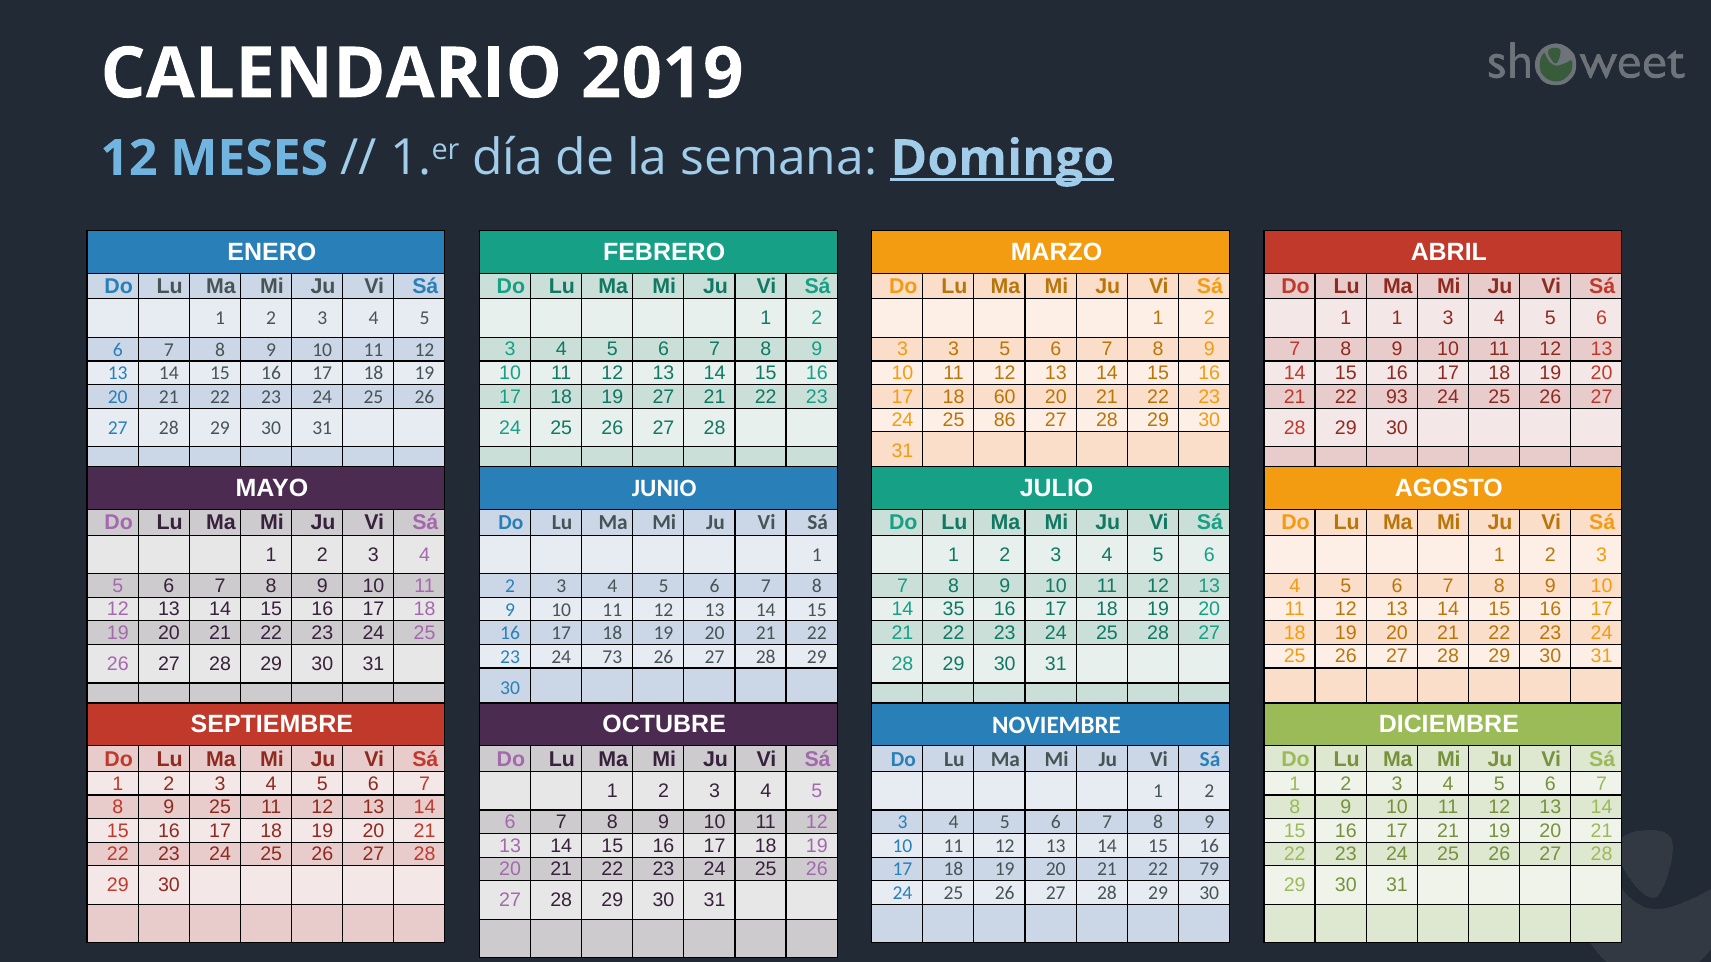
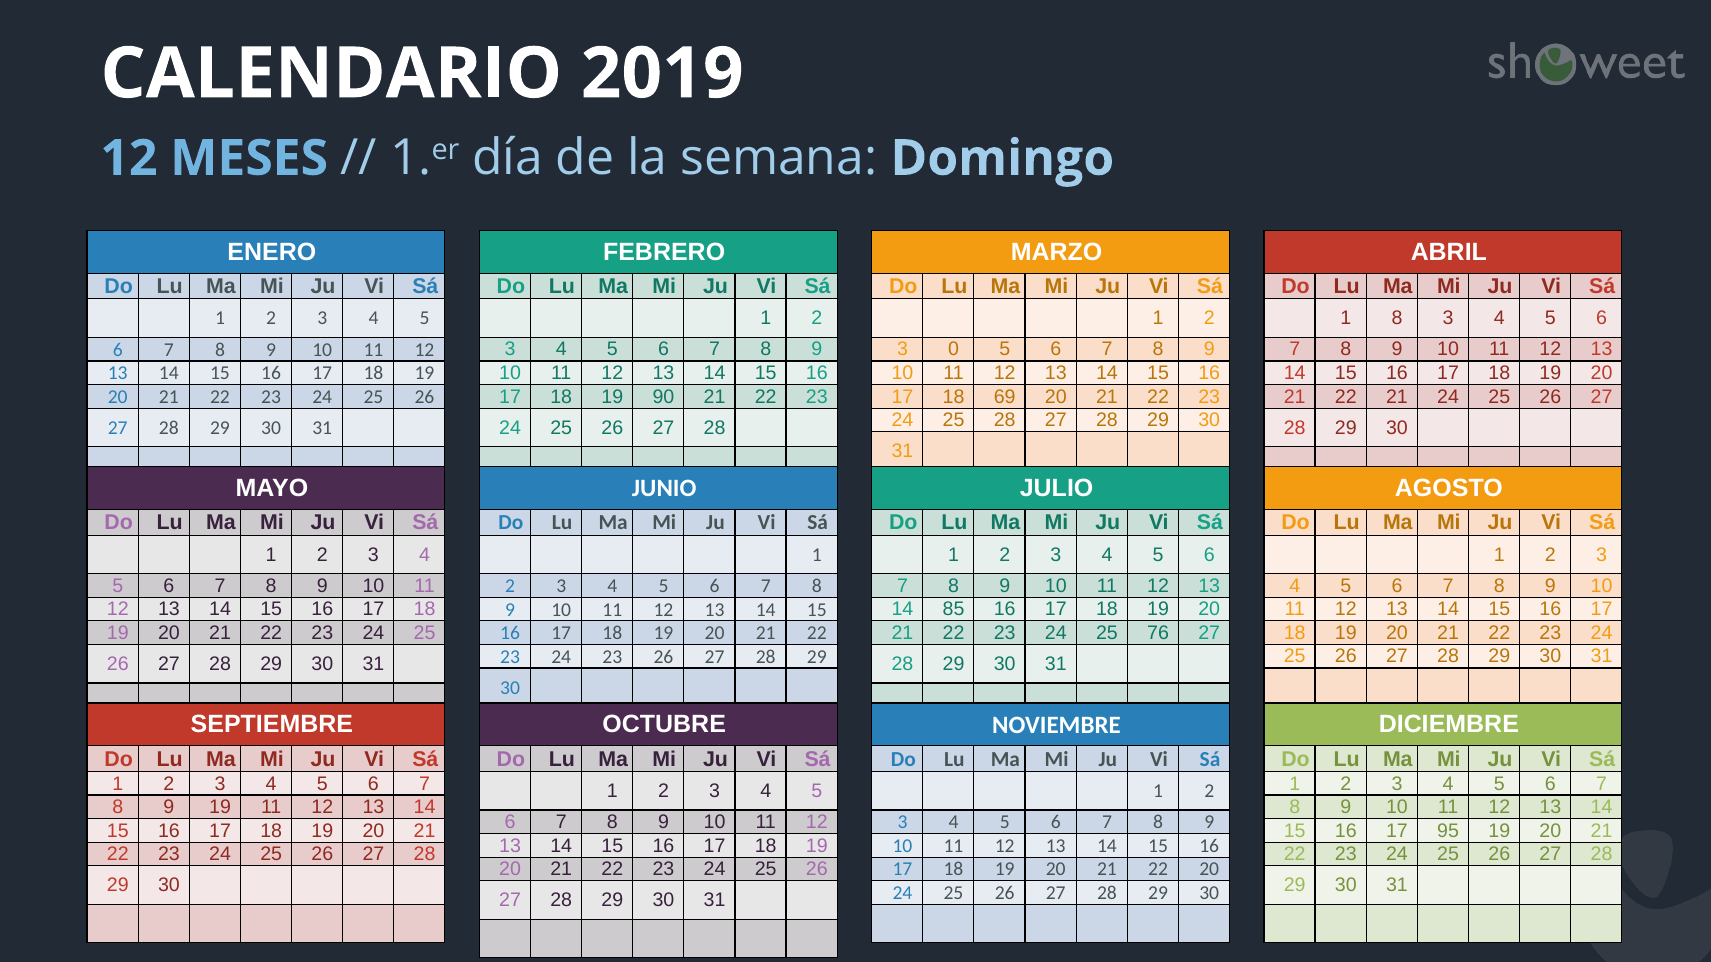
Domingo underline: present -> none (1002, 158)
1 1: 1 -> 8 (1397, 319)
3 3: 3 -> 0 (954, 350)
19 27: 27 -> 90 (663, 397)
60: 60 -> 69 (1005, 397)
22 93: 93 -> 21 (1397, 397)
25 86: 86 -> 28 (1005, 420)
35: 35 -> 85 (954, 610)
25 28: 28 -> 76 (1158, 633)
24 73: 73 -> 23 (612, 657)
9 25: 25 -> 19 (220, 808)
17 21: 21 -> 95 (1448, 831)
22 79: 79 -> 20 (1209, 870)
